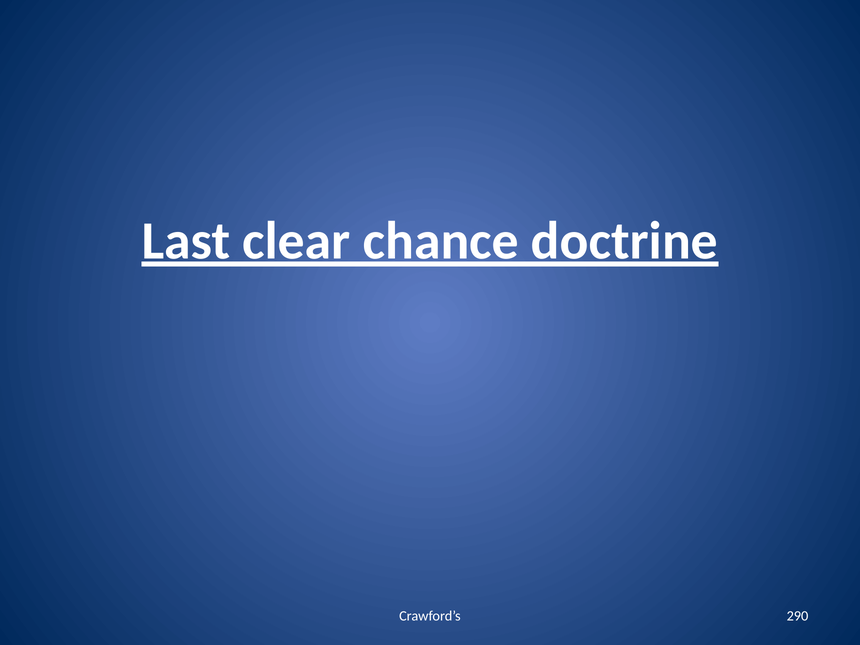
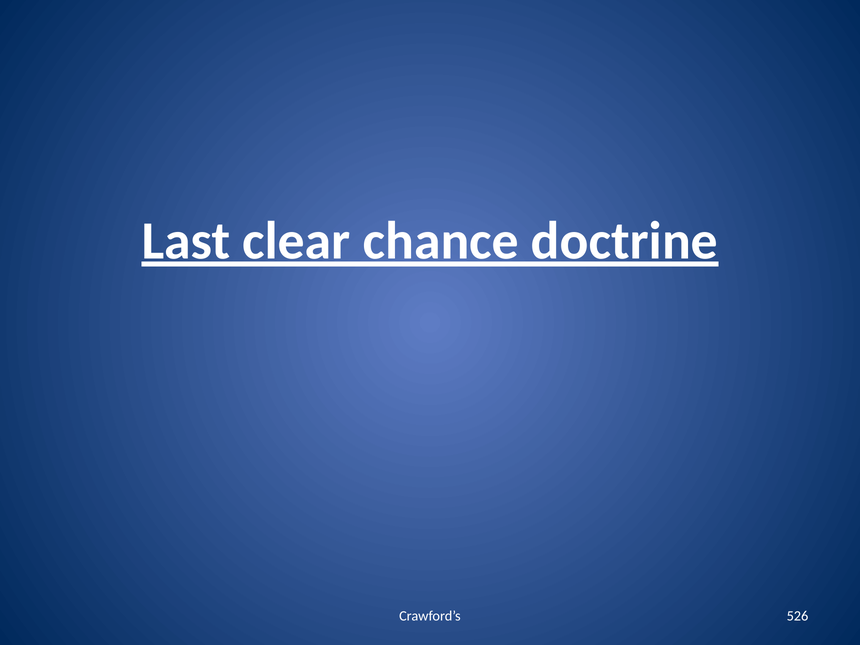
290: 290 -> 526 (797, 616)
